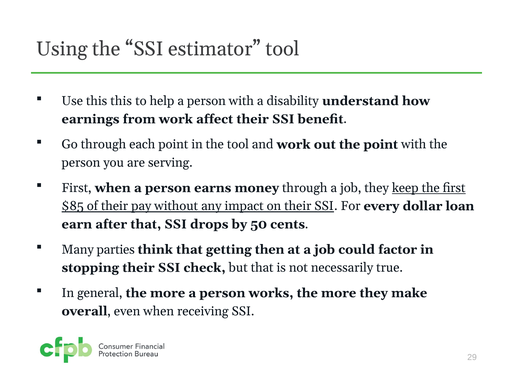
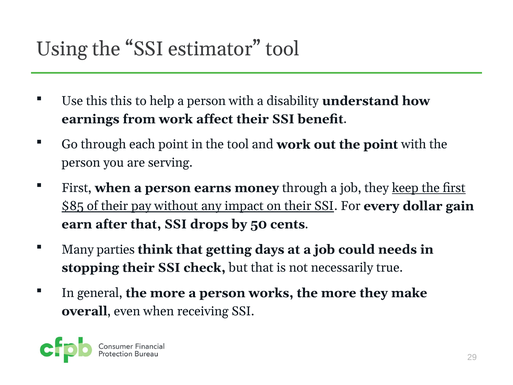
loan: loan -> gain (460, 206)
then: then -> days (270, 249)
factor: factor -> needs (398, 249)
